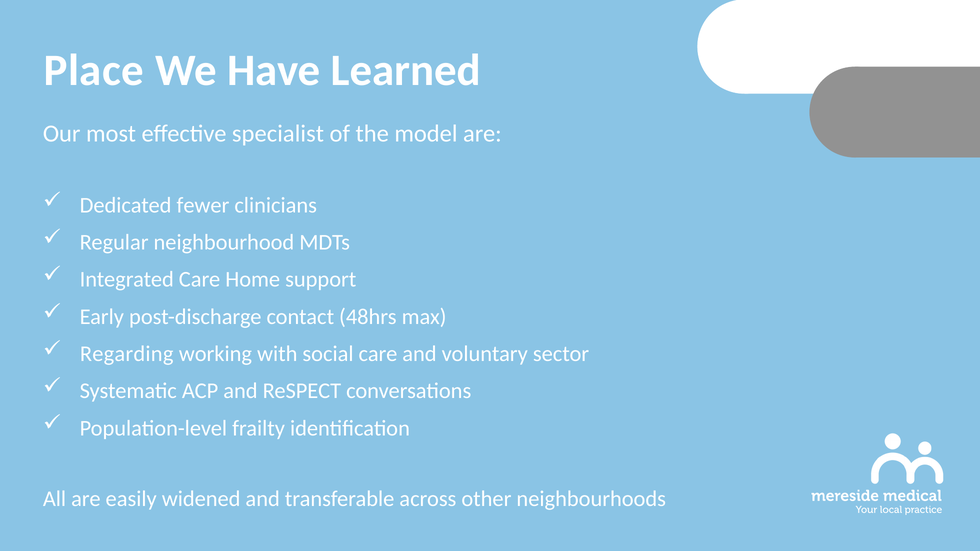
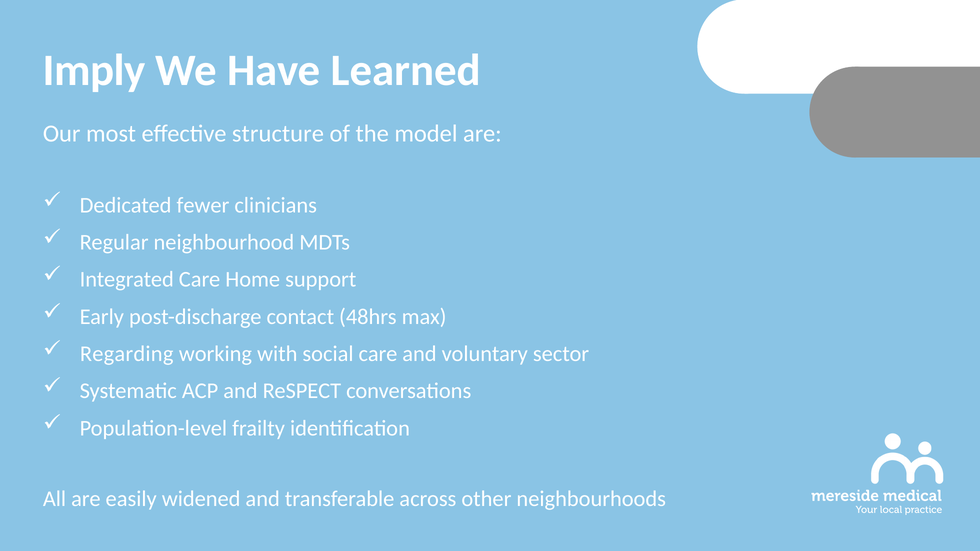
Place: Place -> Imply (94, 70)
specialist: specialist -> structure (278, 134)
